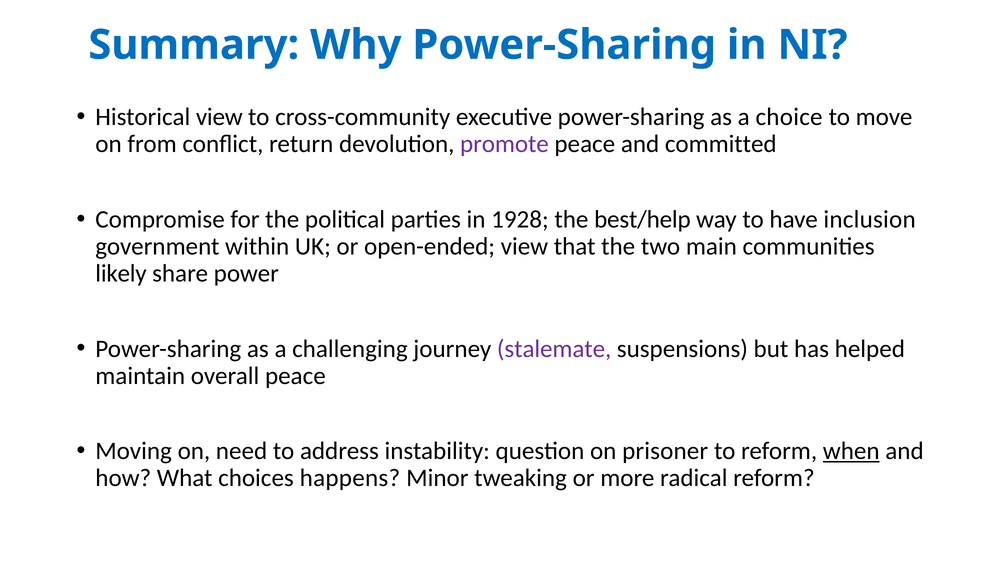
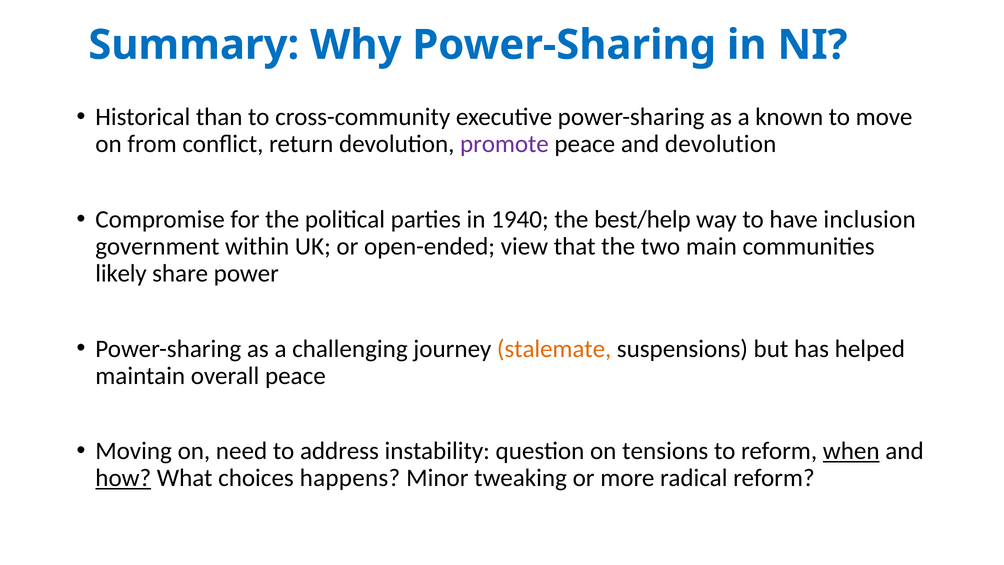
Historical view: view -> than (219, 117)
choice: choice -> known (789, 117)
and committed: committed -> devolution (721, 144)
1928: 1928 -> 1940 (520, 219)
stalemate colour: purple -> orange (554, 349)
prisoner: prisoner -> tensions (665, 451)
how underline: none -> present (123, 478)
